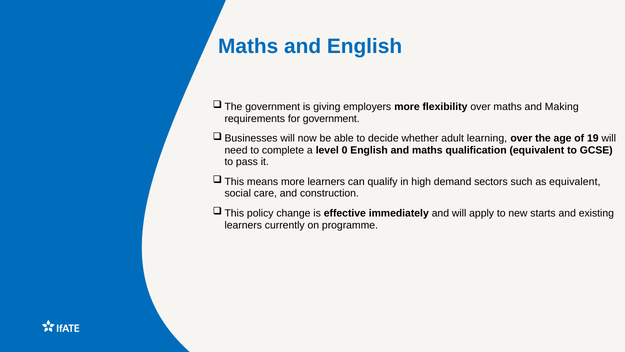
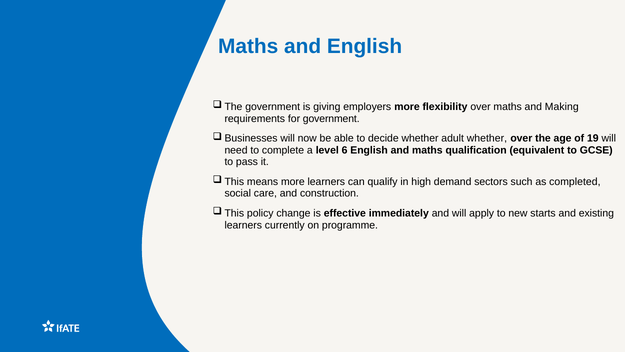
adult learning: learning -> whether (487, 138)
0: 0 -> 6 (345, 150)
as equivalent: equivalent -> completed (575, 181)
